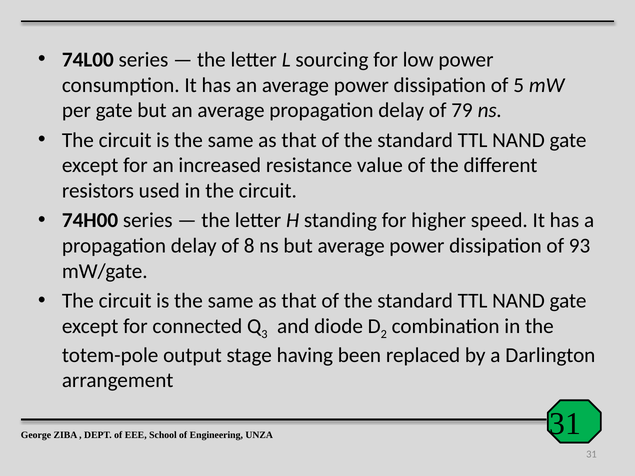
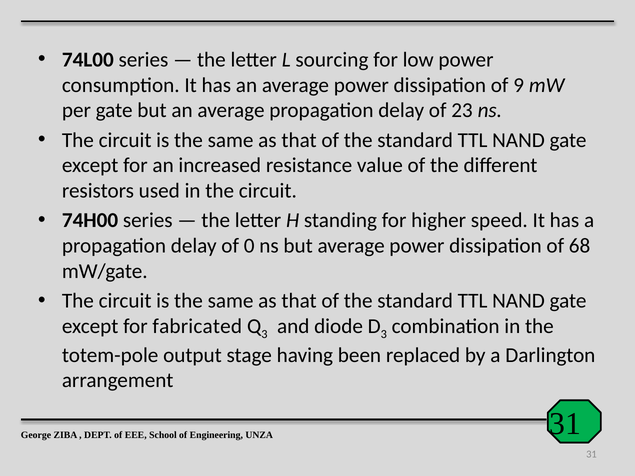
5: 5 -> 9 (519, 85)
79: 79 -> 23 (462, 110)
8: 8 -> 0 (249, 246)
93: 93 -> 68 (580, 246)
connected: connected -> fabricated (197, 326)
2: 2 -> 3 (384, 335)
